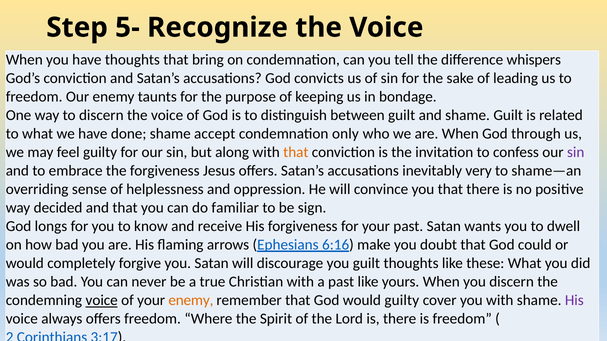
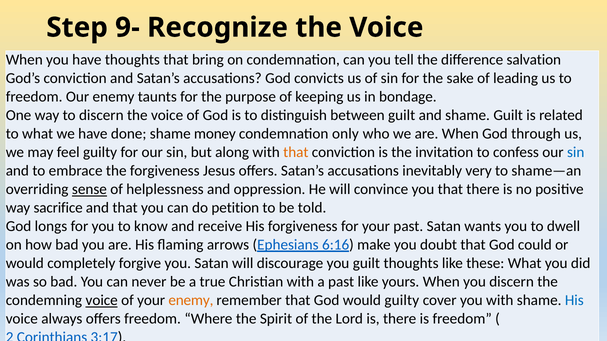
5-: 5- -> 9- (128, 28)
whispers: whispers -> salvation (534, 60)
accept: accept -> money (215, 134)
sin colour: purple -> blue (576, 153)
sense underline: none -> present (89, 190)
decided: decided -> sacrifice (58, 208)
familiar: familiar -> petition (235, 208)
sign: sign -> told (312, 208)
His colour: purple -> blue (574, 301)
